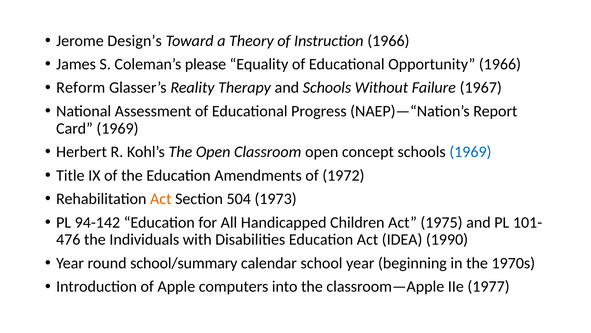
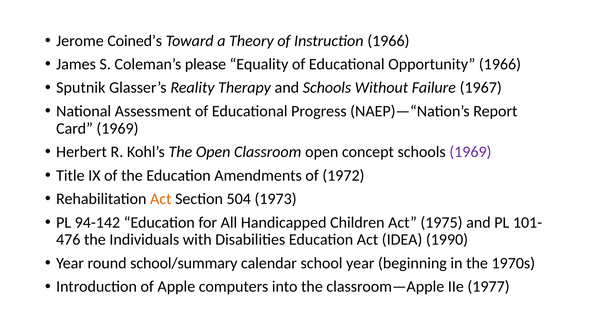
Design’s: Design’s -> Coined’s (135, 41)
Reform: Reform -> Sputnik (81, 88)
1969 colour: blue -> purple (470, 152)
